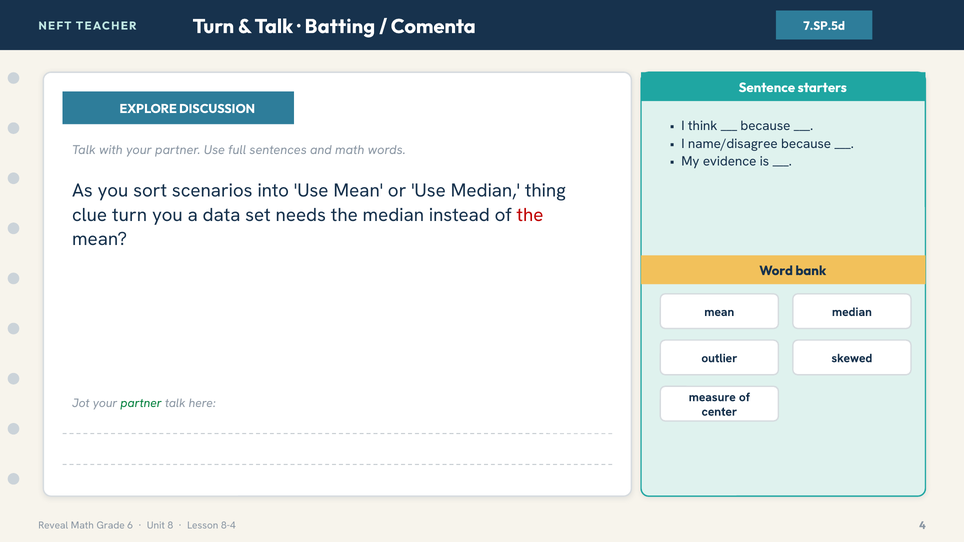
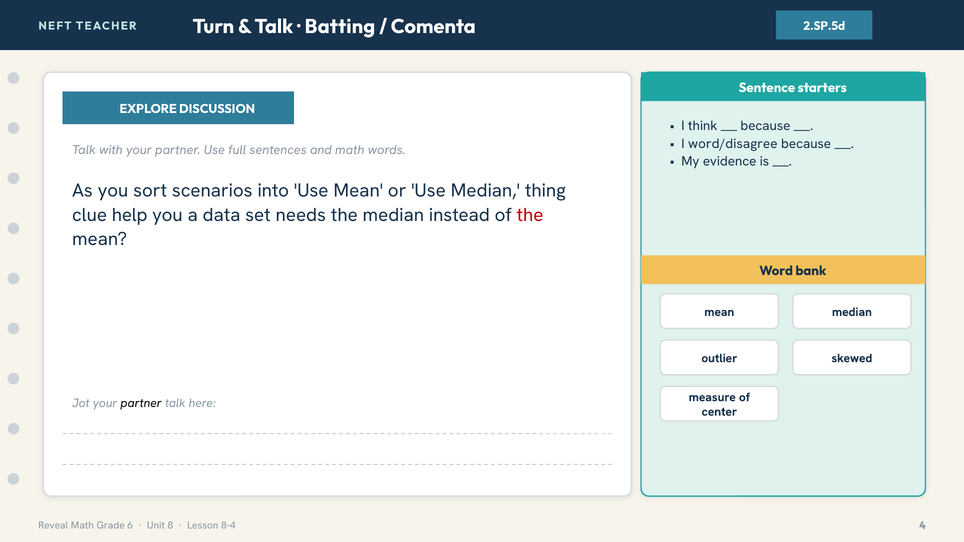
7.SP.5d: 7.SP.5d -> 2.SP.5d (824, 26)
name/disagree: name/disagree -> word/disagree (733, 144)
clue turn: turn -> help (130, 215)
partner colour: green -> black (141, 403)
